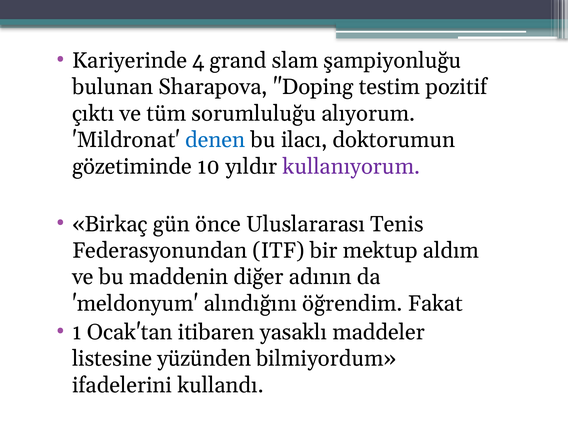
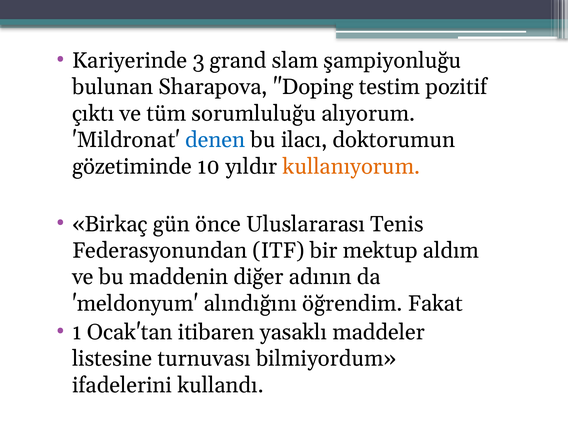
4: 4 -> 3 (198, 61)
kullanıyorum colour: purple -> orange (351, 166)
yüzünden: yüzünden -> turnuvası (204, 359)
